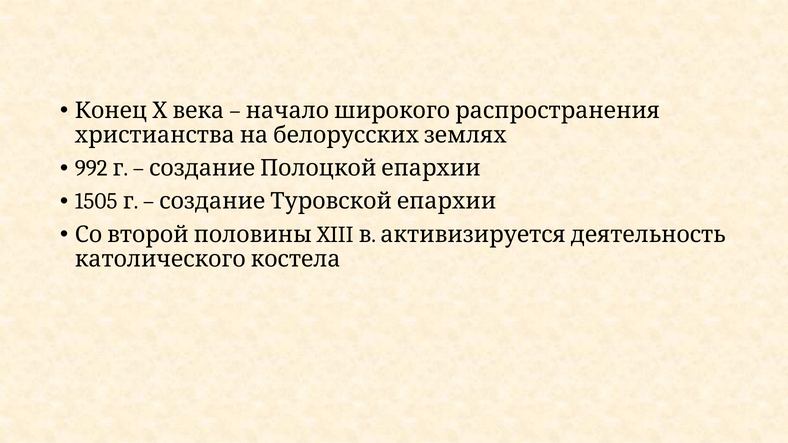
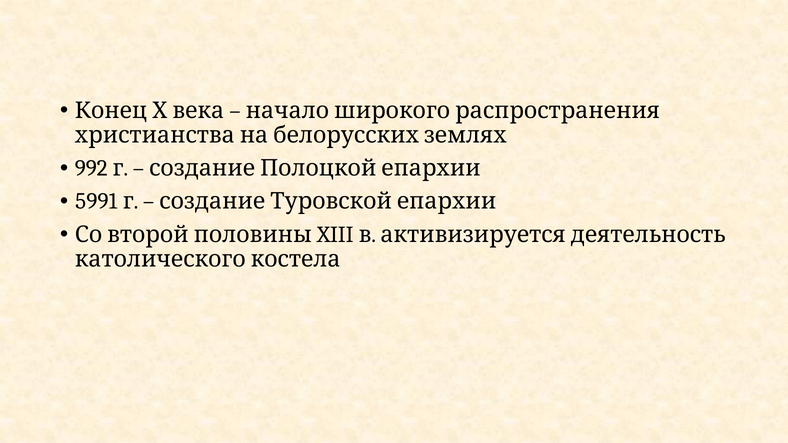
1505: 1505 -> 5991 (96, 202)
